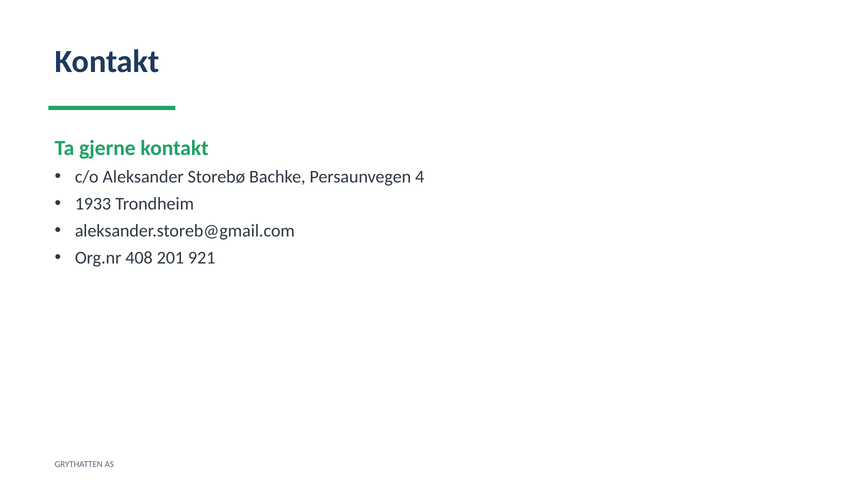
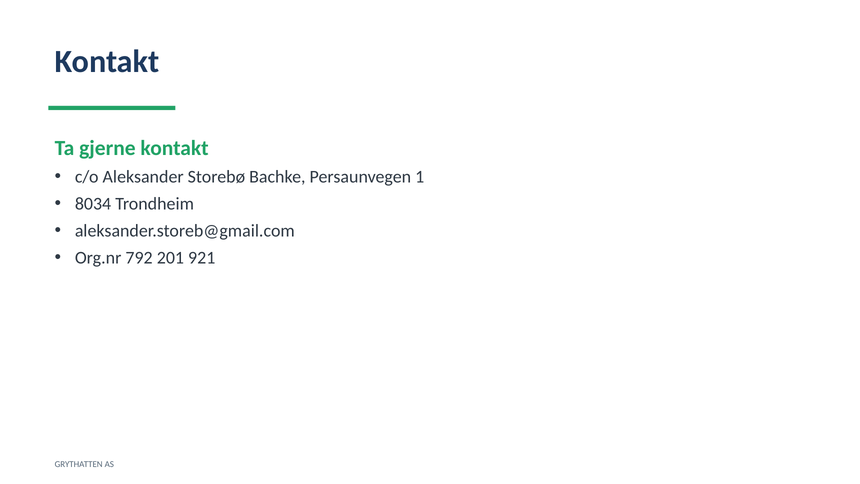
4: 4 -> 1 (420, 177)
1933: 1933 -> 8034 (93, 204)
408: 408 -> 792 (139, 258)
